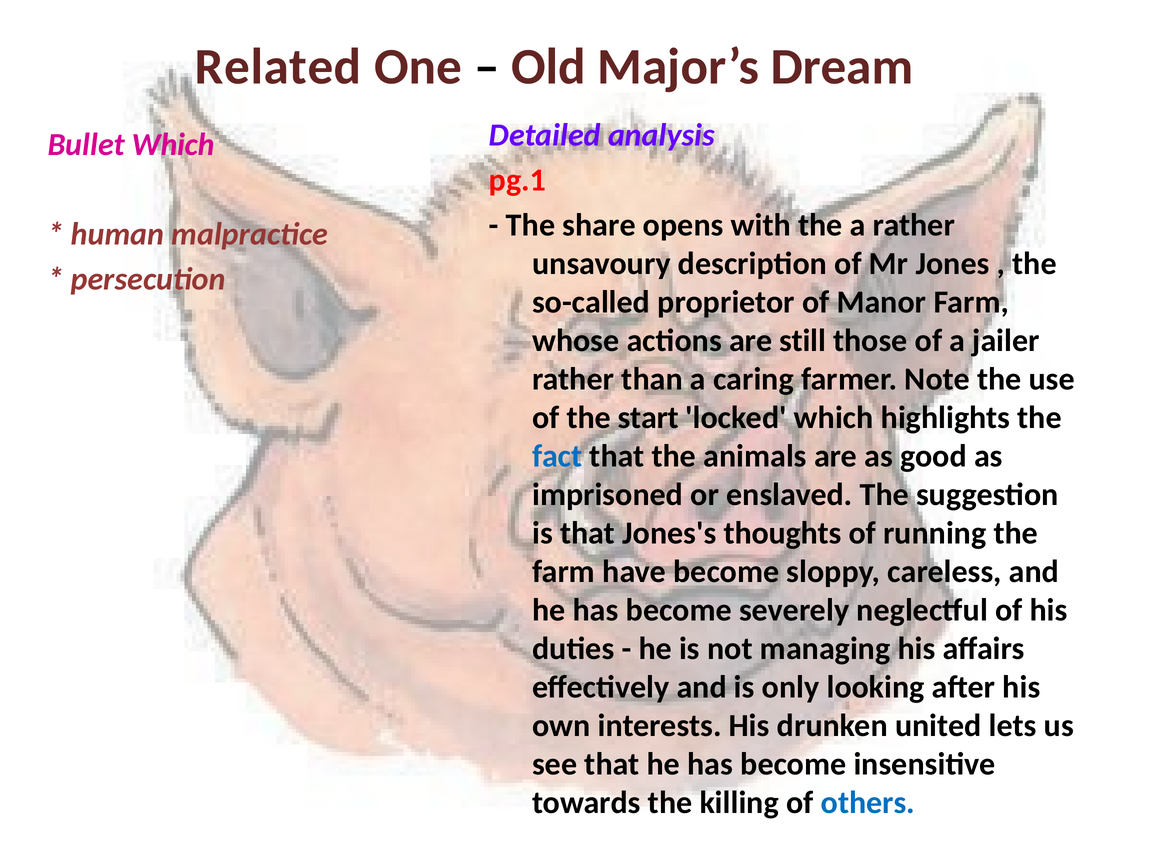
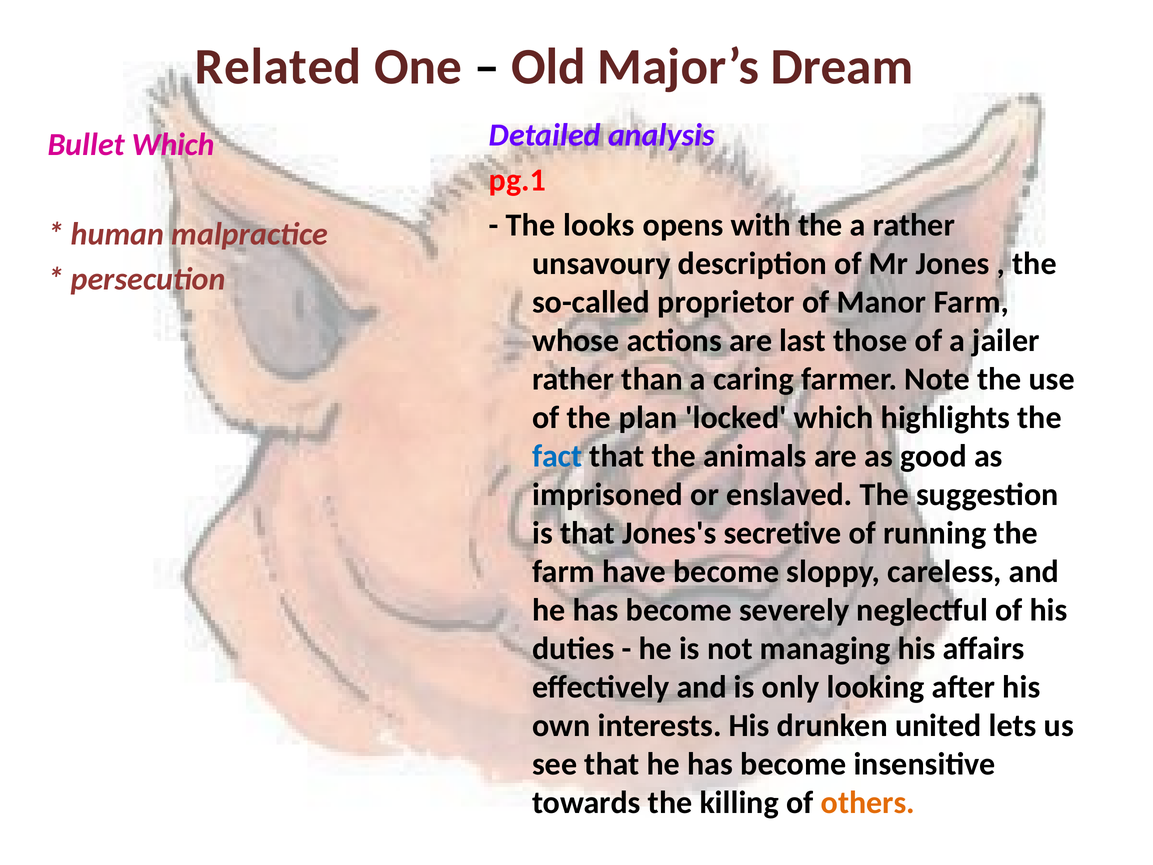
share: share -> looks (599, 225)
still: still -> last (803, 341)
start: start -> plan (648, 418)
thoughts: thoughts -> secretive (783, 533)
others colour: blue -> orange (868, 803)
